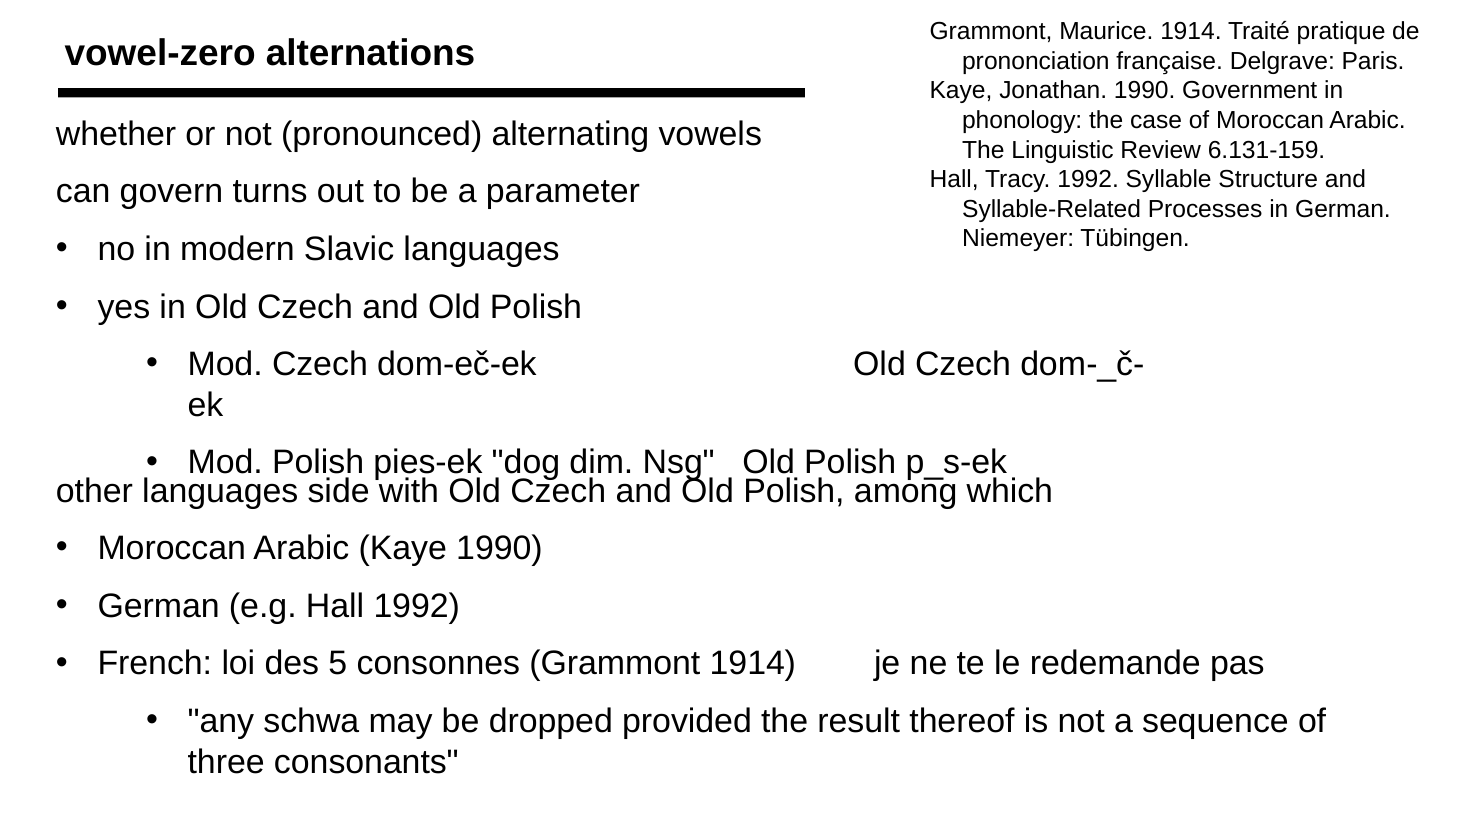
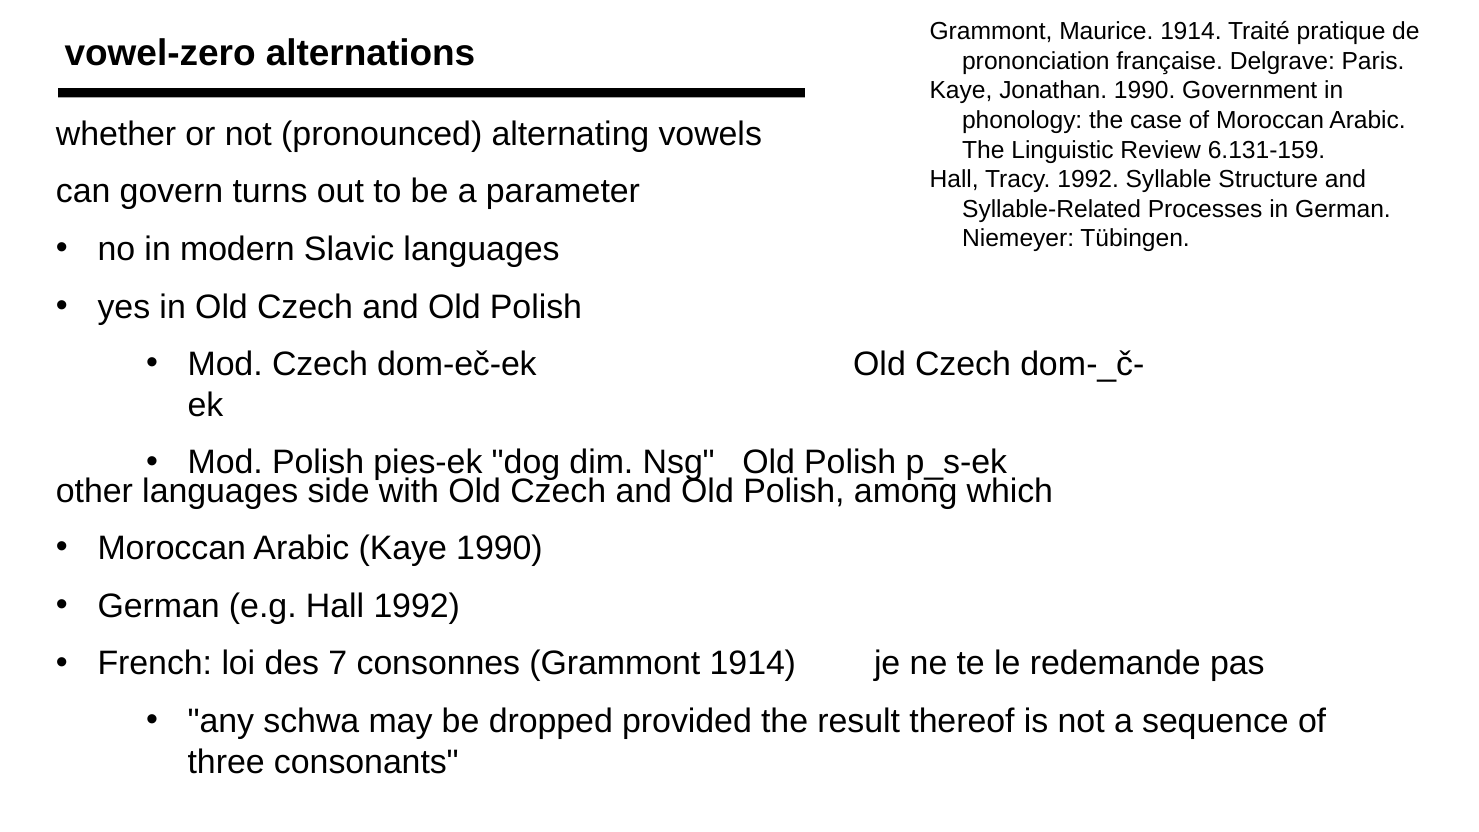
5: 5 -> 7 (338, 664)
